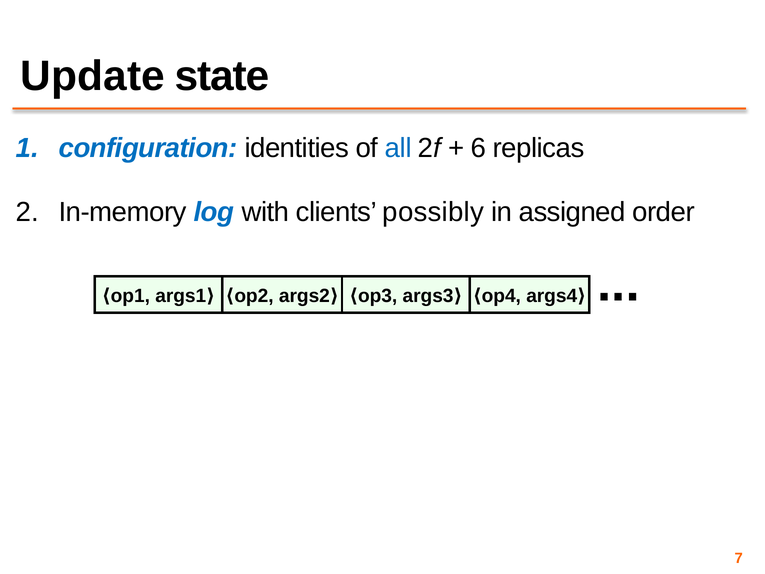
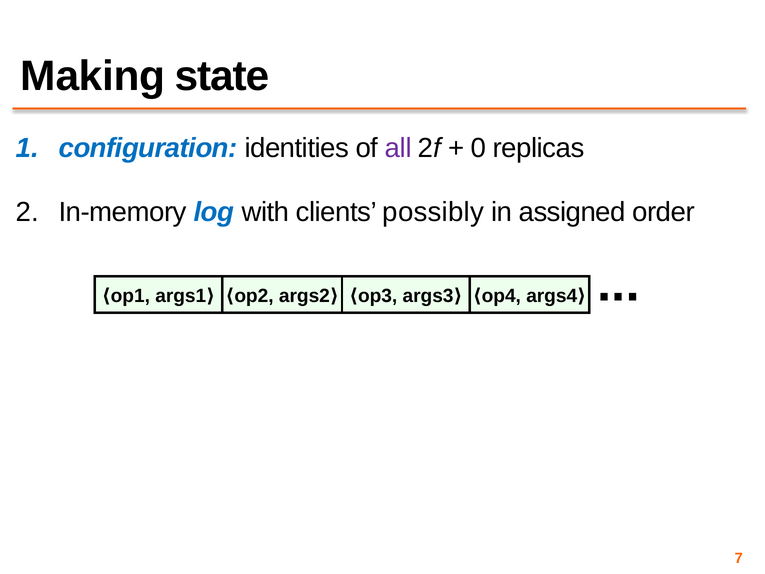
Update: Update -> Making (93, 76)
all colour: blue -> purple (398, 148)
6: 6 -> 0 (479, 148)
